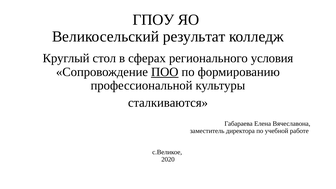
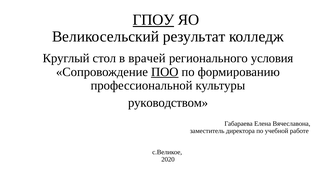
ГПОУ underline: none -> present (153, 20)
сферах: сферах -> врачей (147, 58)
сталкиваются: сталкиваются -> руководством (168, 103)
